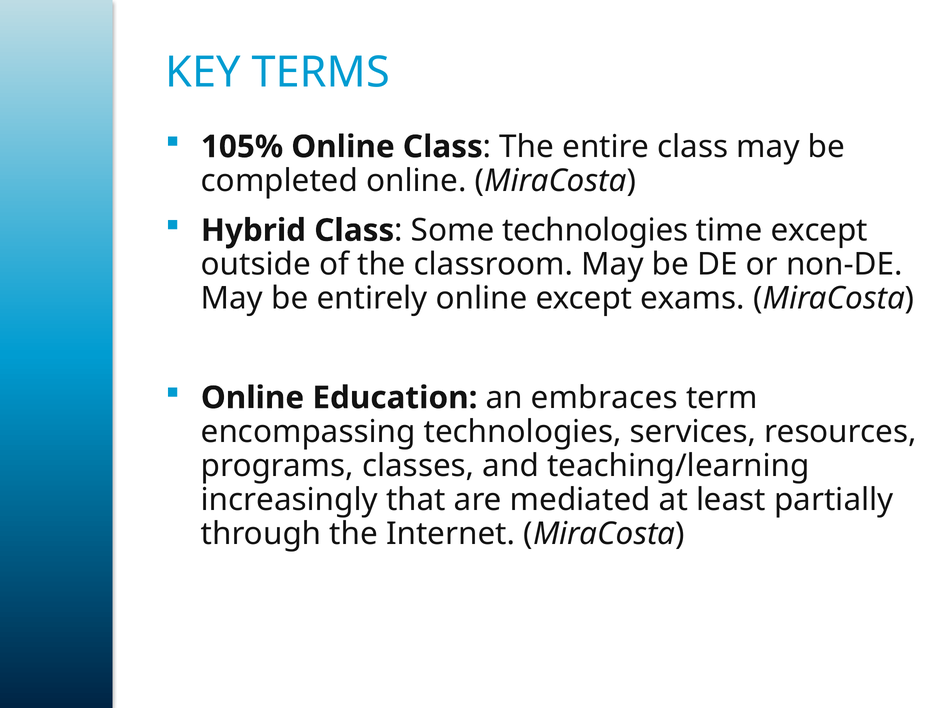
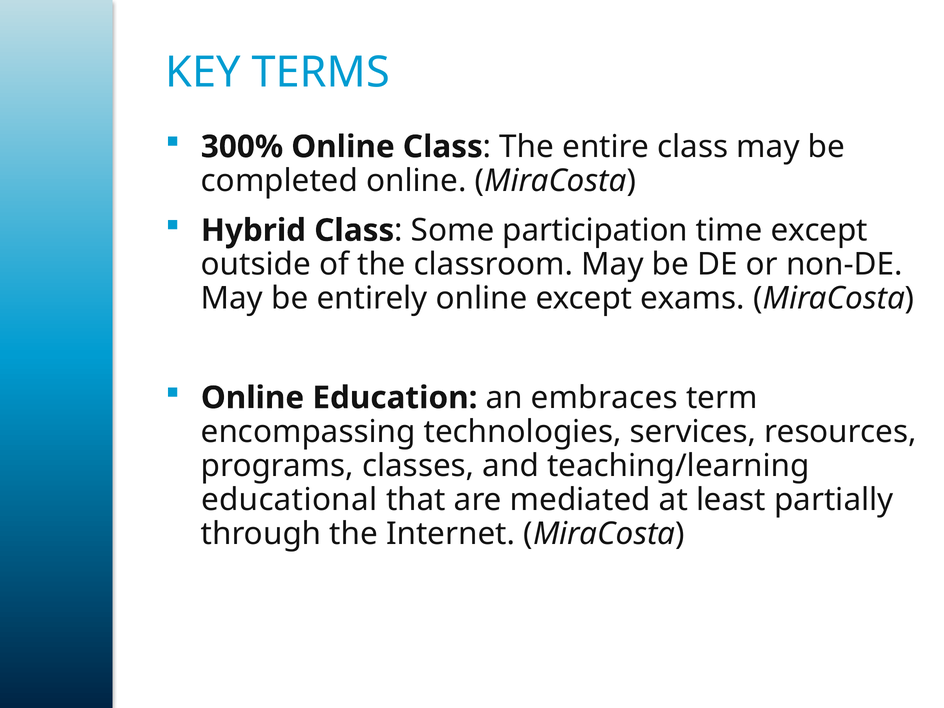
105%: 105% -> 300% (242, 147)
Some technologies: technologies -> participation (595, 230)
increasingly: increasingly -> educational (289, 500)
